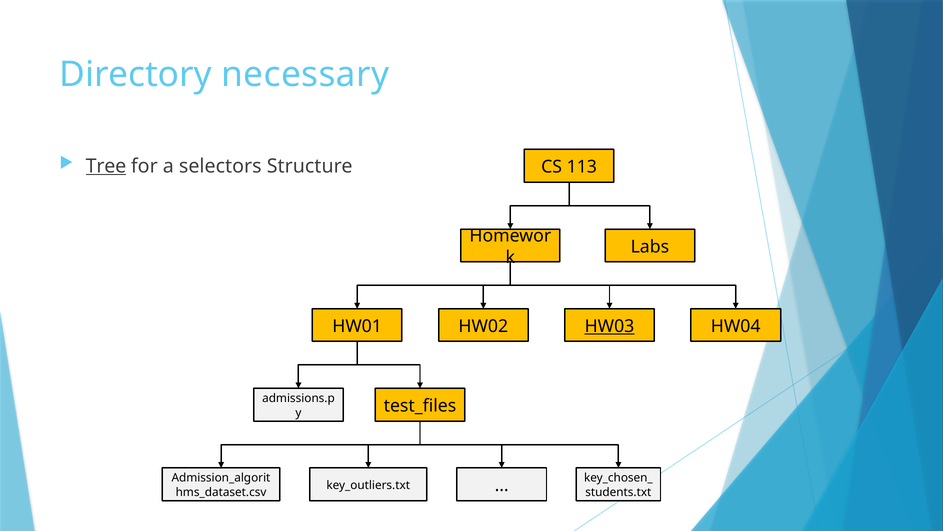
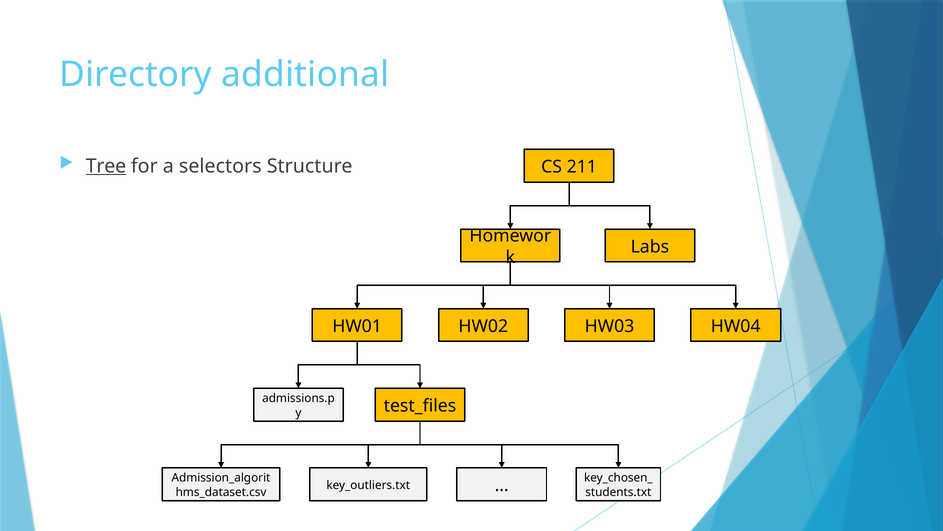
necessary: necessary -> additional (305, 74)
113: 113 -> 211 (582, 167)
HW03 underline: present -> none (609, 326)
